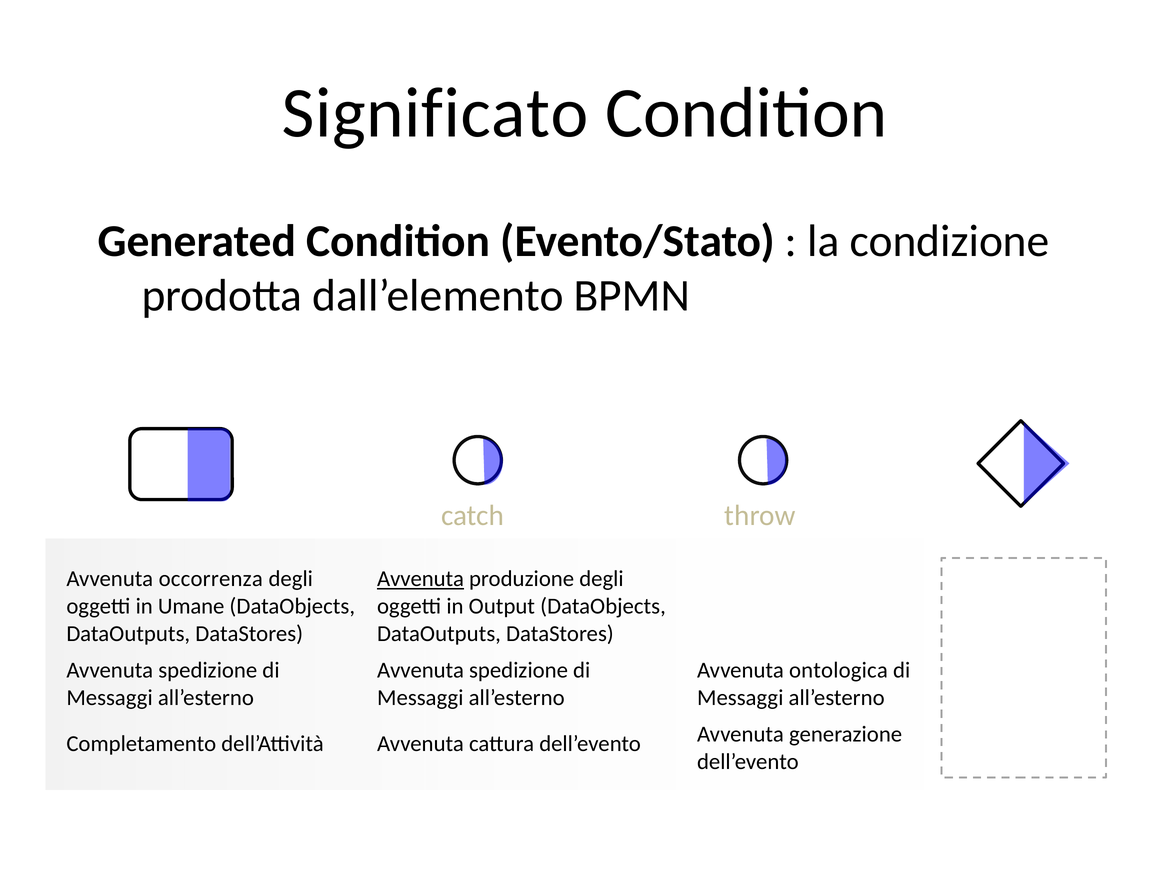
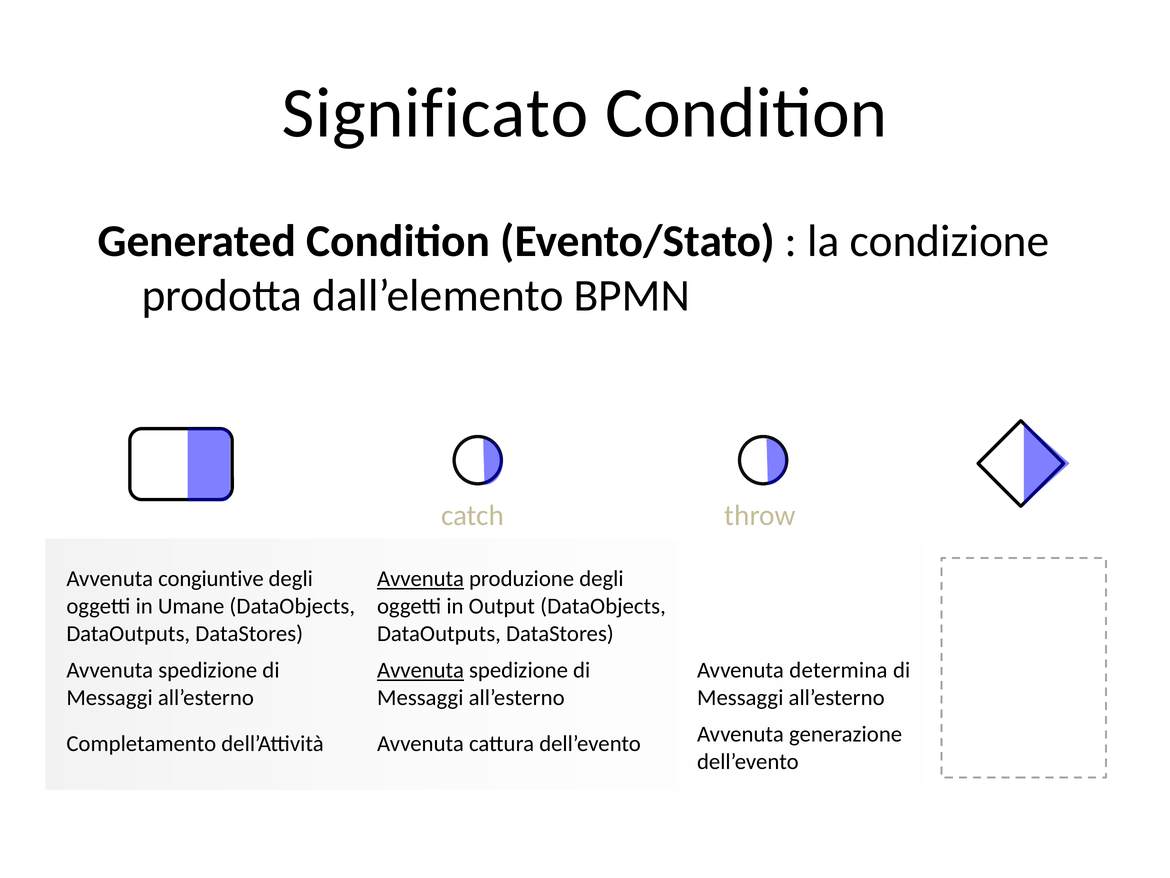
occorrenza: occorrenza -> congiuntive (211, 579)
Avvenuta underline: none -> present (421, 670)
ontologica: ontologica -> determina (838, 670)
